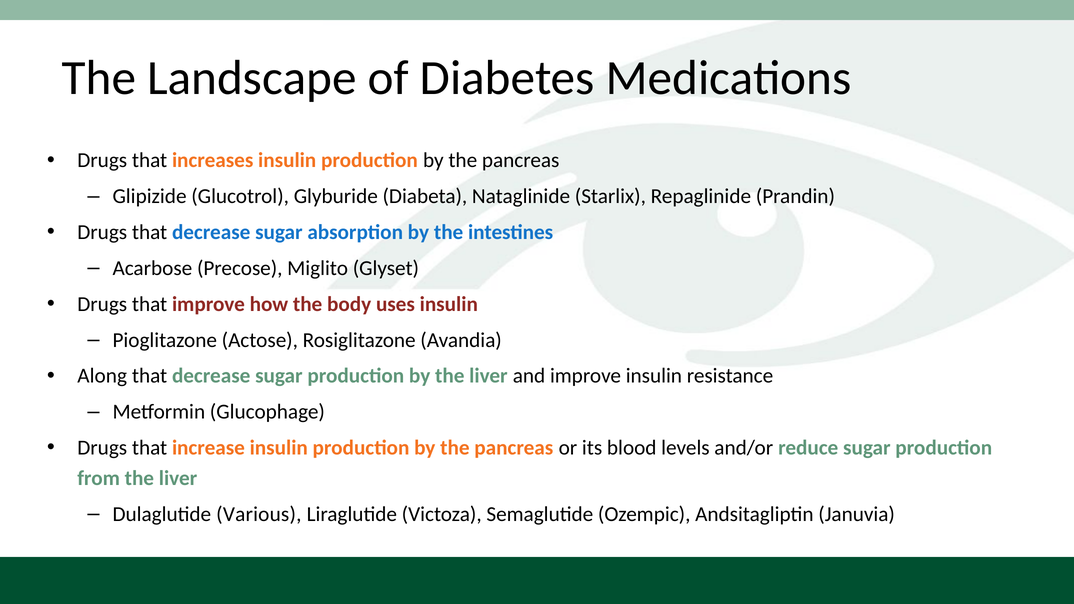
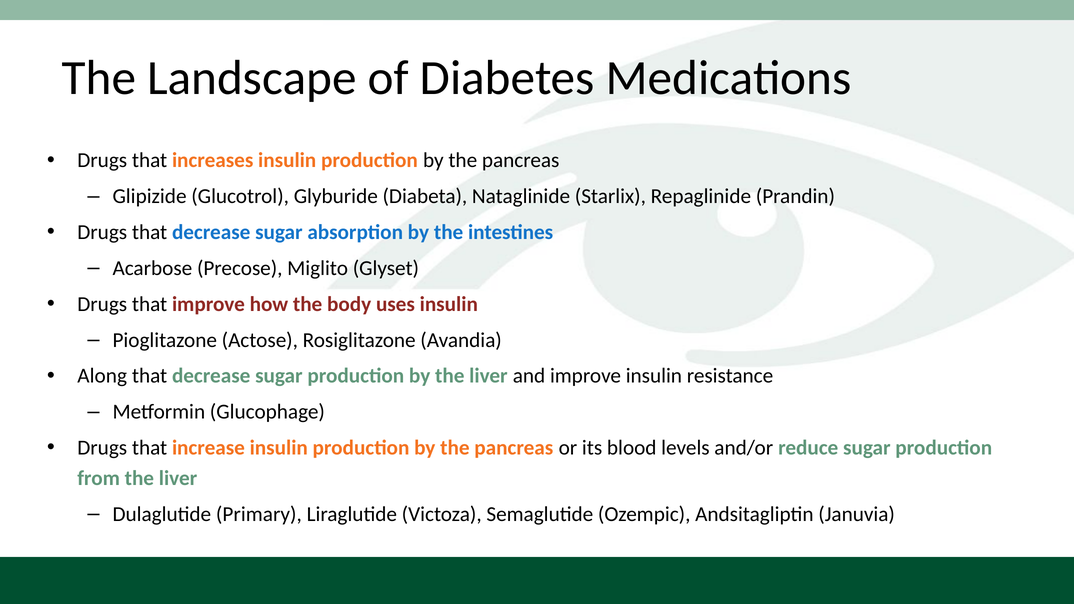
Various: Various -> Primary (259, 514)
